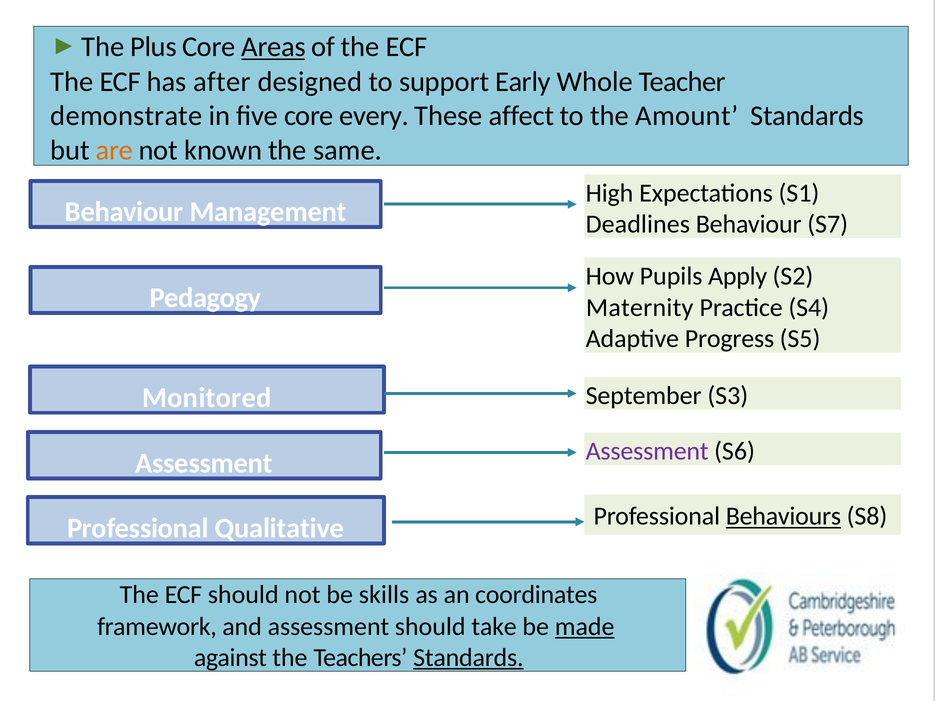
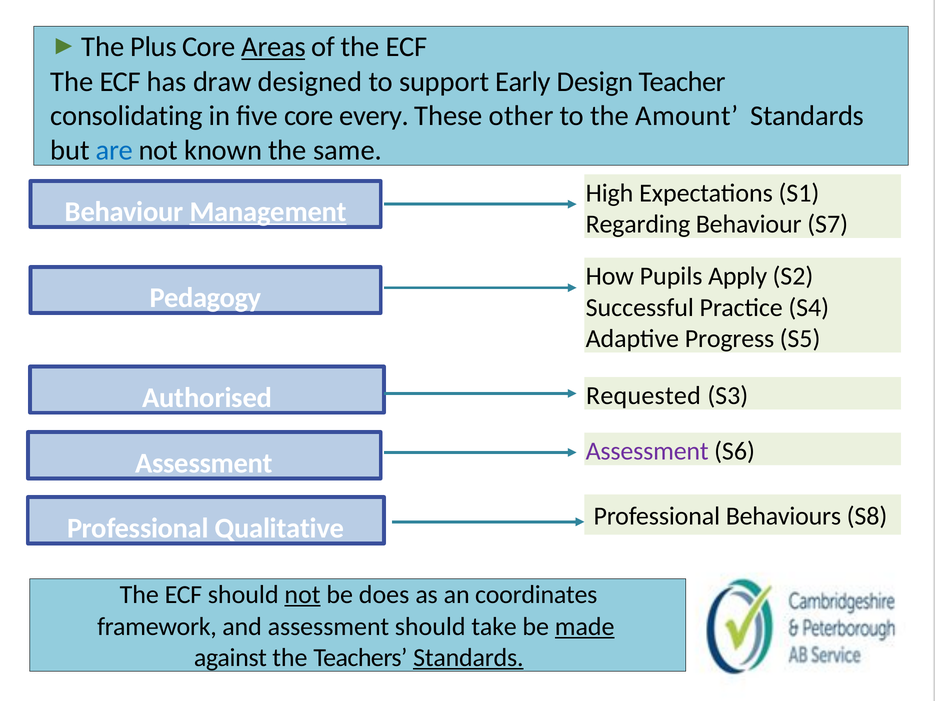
after: after -> draw (222, 82)
Whole: Whole -> Design (595, 82)
demonstrate: demonstrate -> consolidating (127, 116)
affect: affect -> other (521, 116)
are colour: orange -> blue (114, 150)
Management underline: none -> present (268, 212)
Deadlines: Deadlines -> Regarding (638, 224)
Maternity: Maternity -> Successful (640, 308)
September: September -> Requested (643, 396)
Monitored: Monitored -> Authorised (207, 398)
Behaviours underline: present -> none (783, 517)
not underline: none -> present (302, 595)
skills: skills -> does (384, 595)
